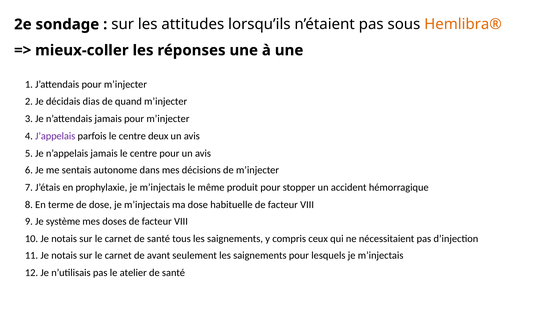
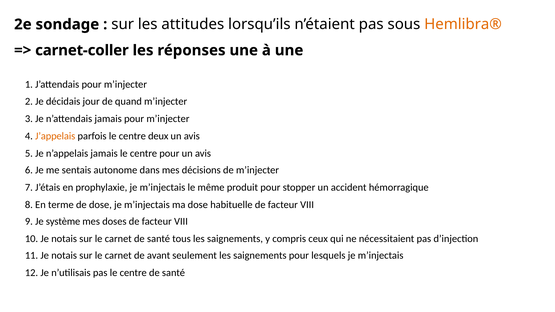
mieux-coller: mieux-coller -> carnet-coller (82, 50)
dias: dias -> jour (91, 101)
J’appelais colour: purple -> orange (55, 136)
pas le atelier: atelier -> centre (133, 273)
